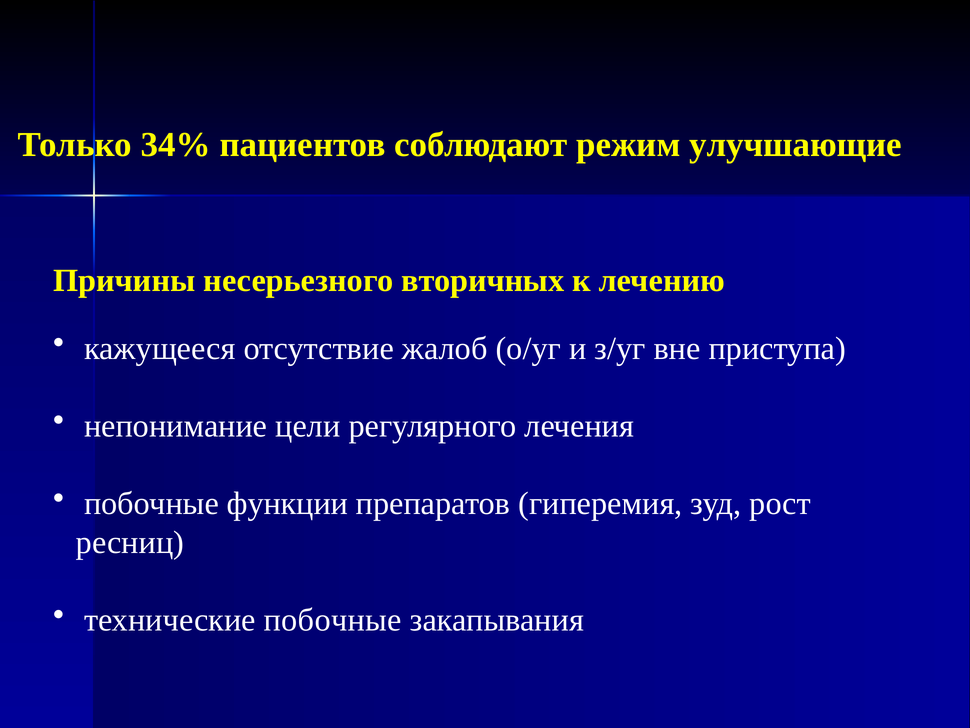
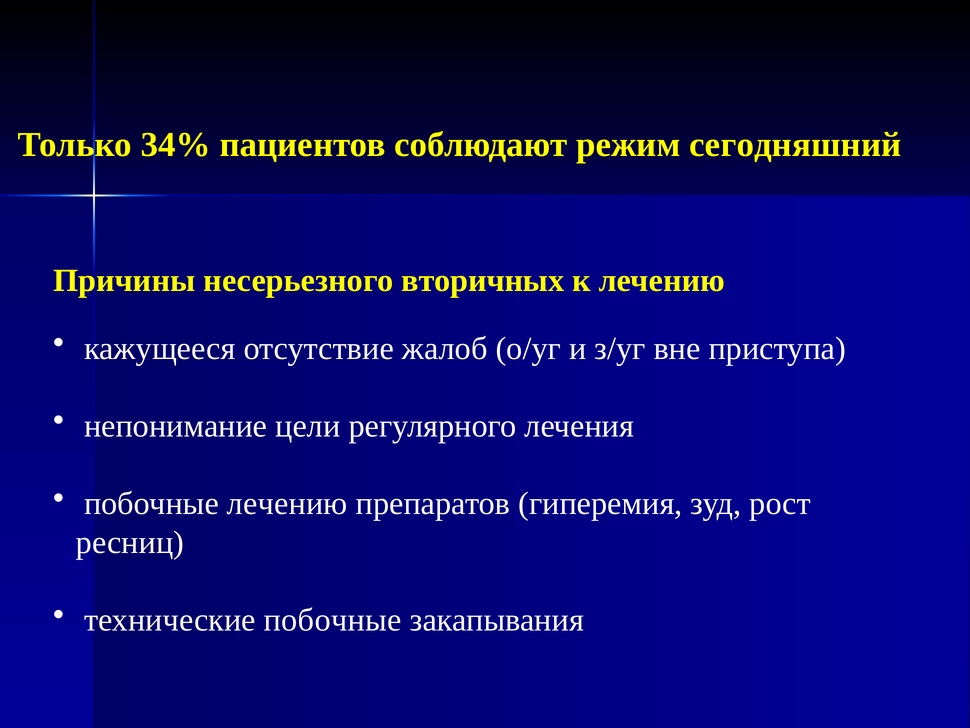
улучшающие: улучшающие -> сегодняшний (795, 145)
побочные функции: функции -> лечению (287, 503)
